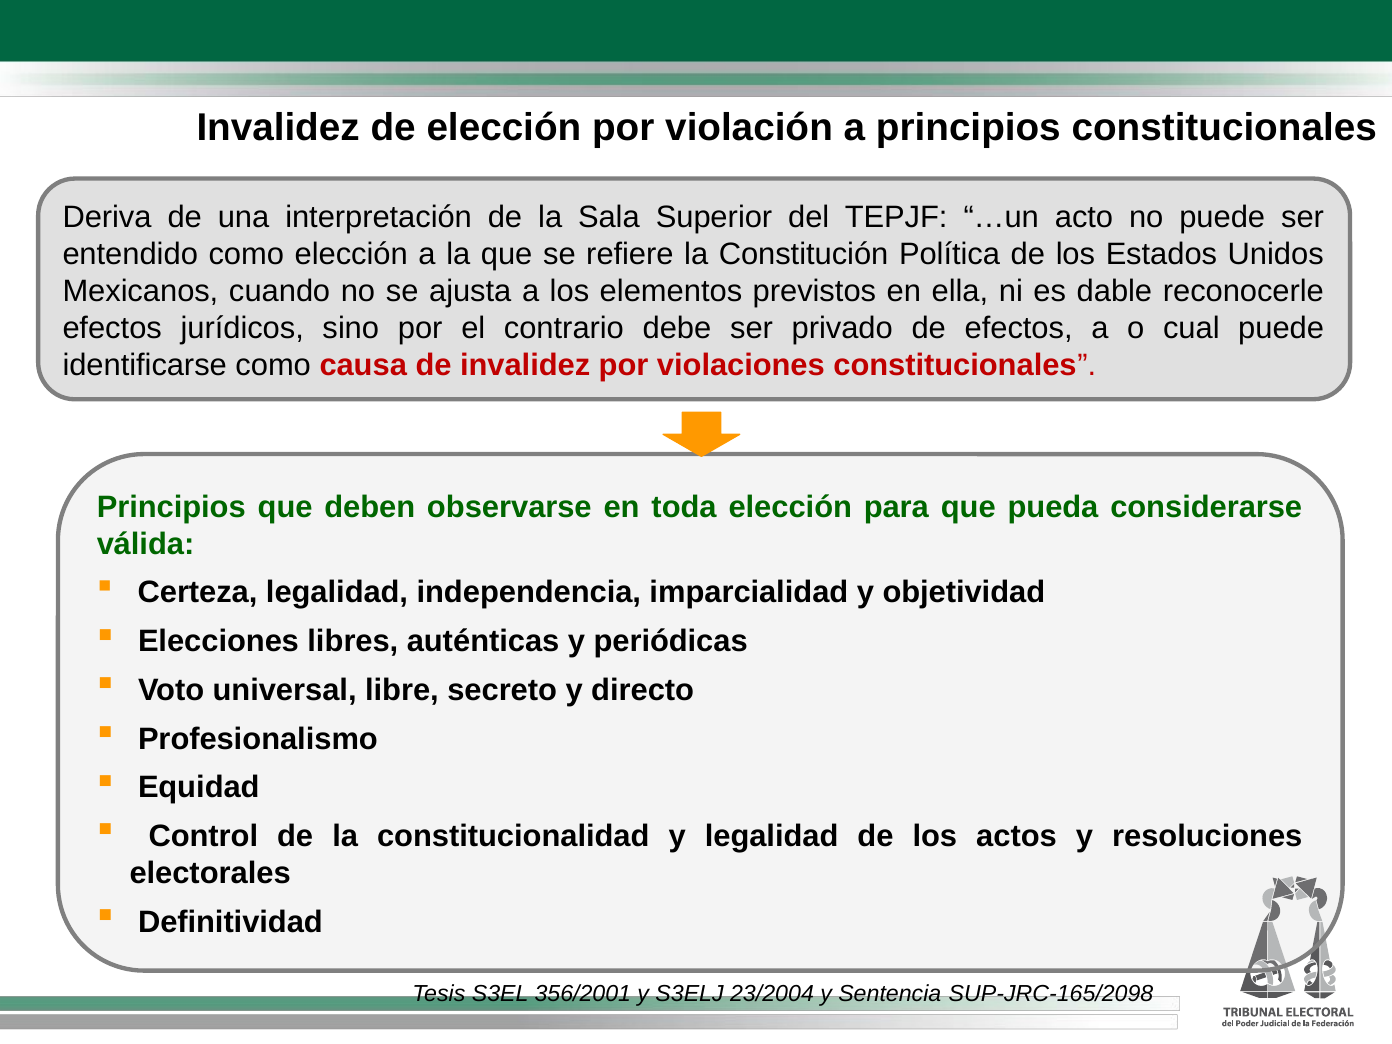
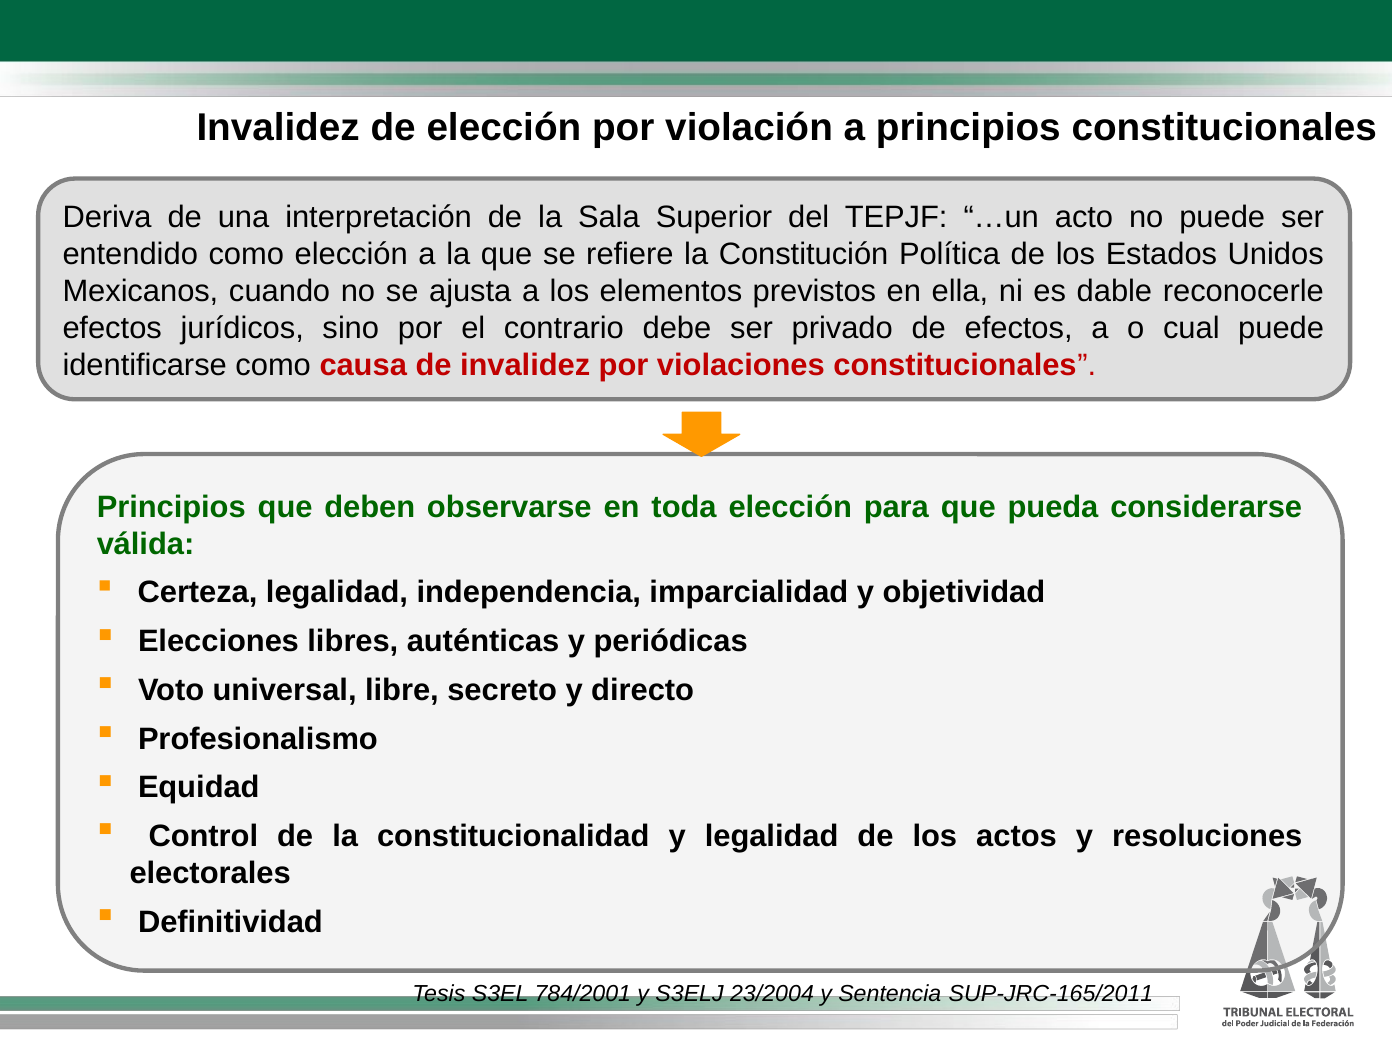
356/2001: 356/2001 -> 784/2001 (583, 994)
SUP-JRC-165/2098: SUP-JRC-165/2098 -> SUP-JRC-165/2011 (1051, 994)
